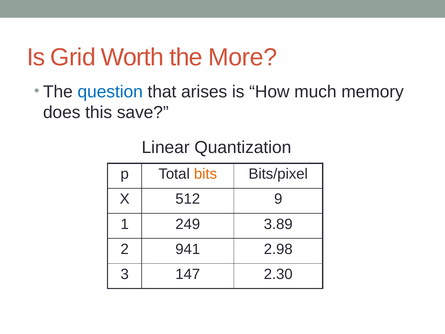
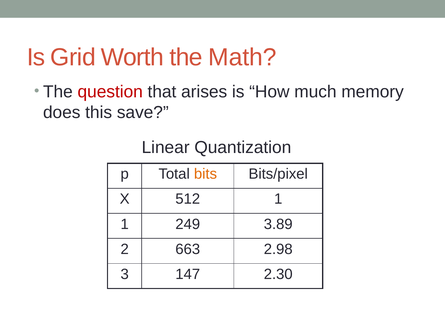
More: More -> Math (242, 57)
question colour: blue -> red (110, 92)
512 9: 9 -> 1 (278, 199)
941: 941 -> 663 (188, 249)
